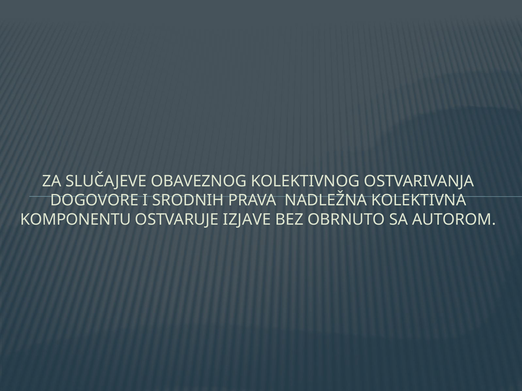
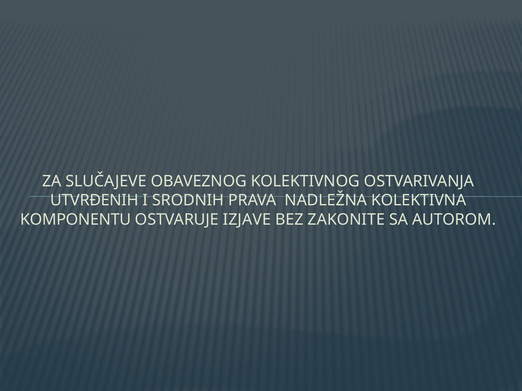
DOGOVORE: DOGOVORE -> UTVRĐENIH (94, 201)
OBRNUTO: OBRNUTO -> ZAKONITE (346, 220)
